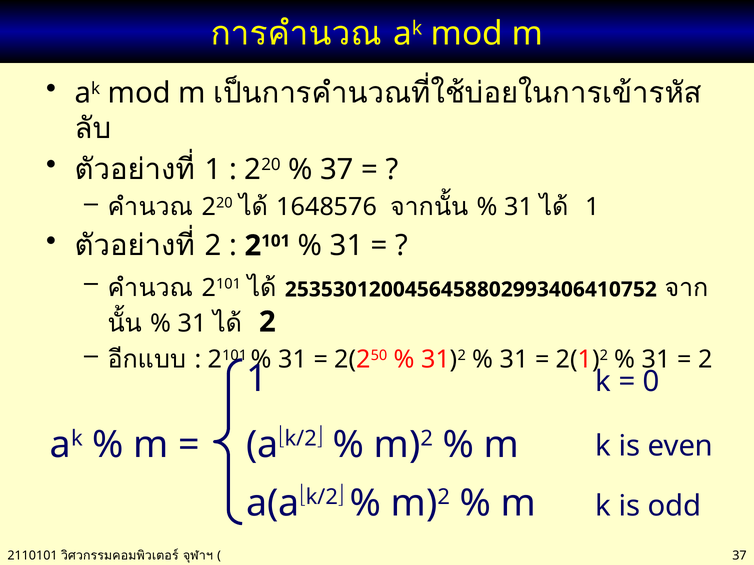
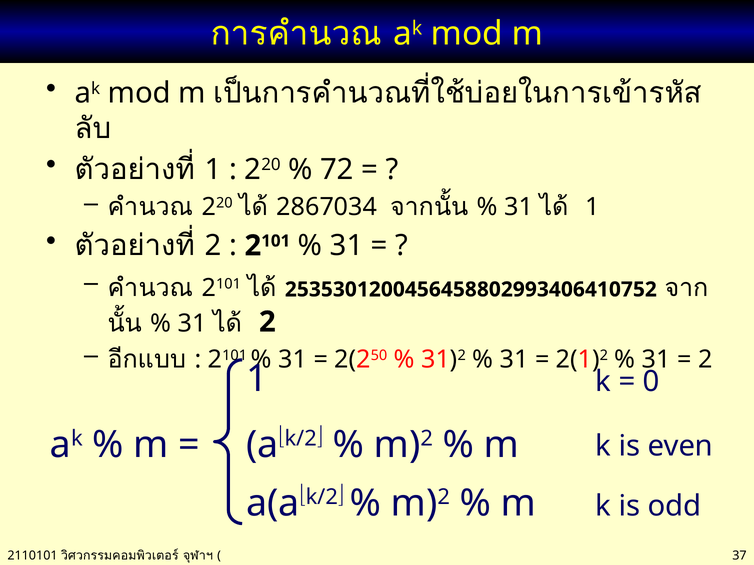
37: 37 -> 72 (337, 170)
1648576: 1648576 -> 2867034 (327, 207)
